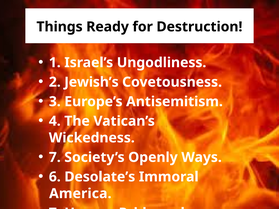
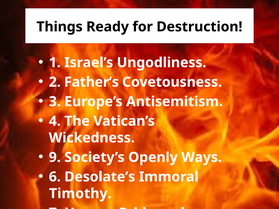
Jewish’s: Jewish’s -> Father’s (92, 82)
7: 7 -> 9 (55, 157)
America: America -> Timothy (80, 194)
